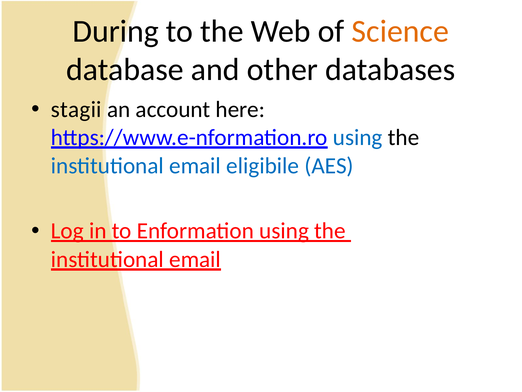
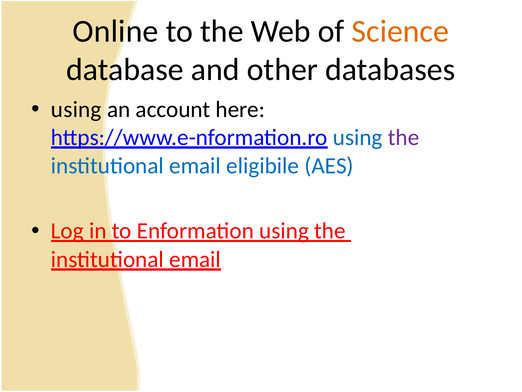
During: During -> Online (115, 31)
stagii: stagii -> using (76, 110)
the colour: black -> purple (404, 137)
